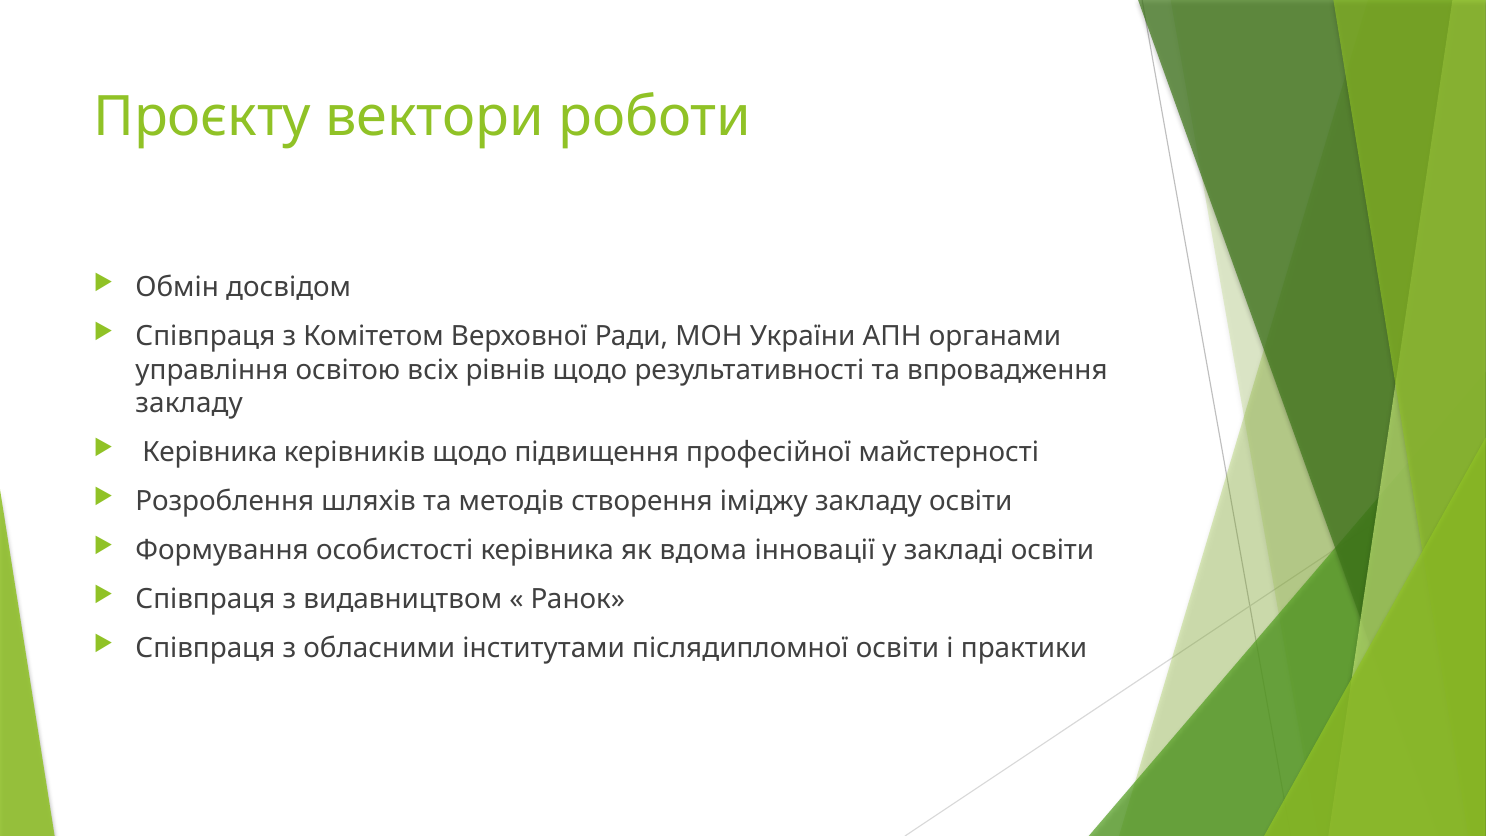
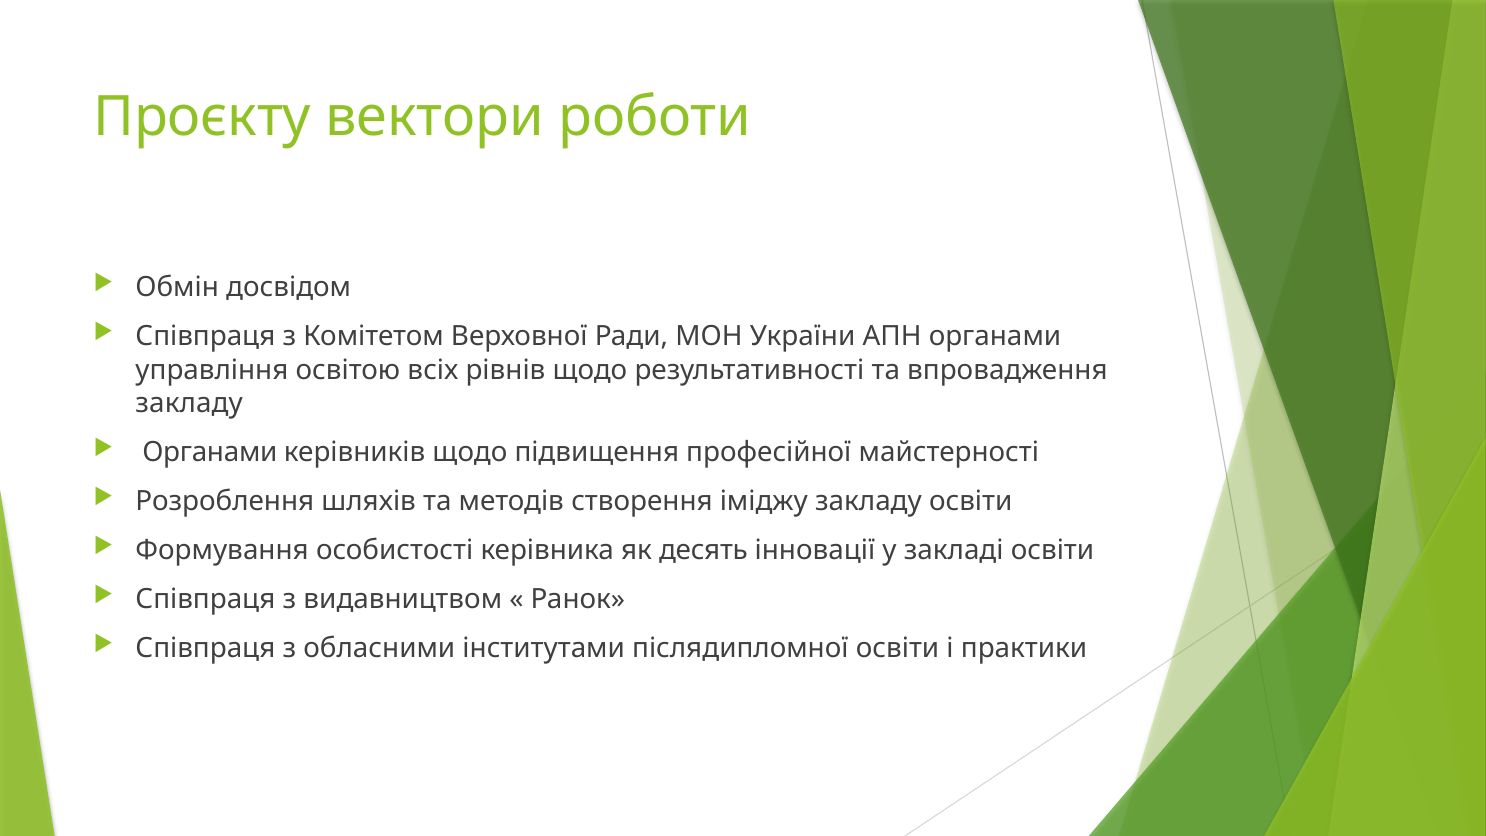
Керівника: Керівника -> Органами (210, 452)
вдома: вдома -> десять (703, 550)
